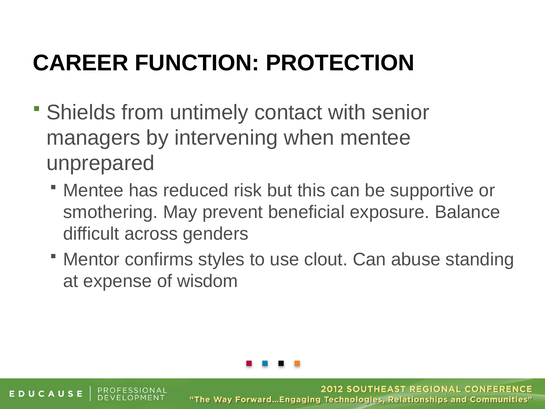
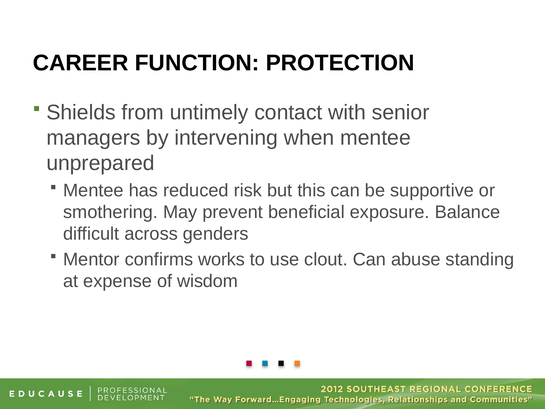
styles: styles -> works (222, 259)
